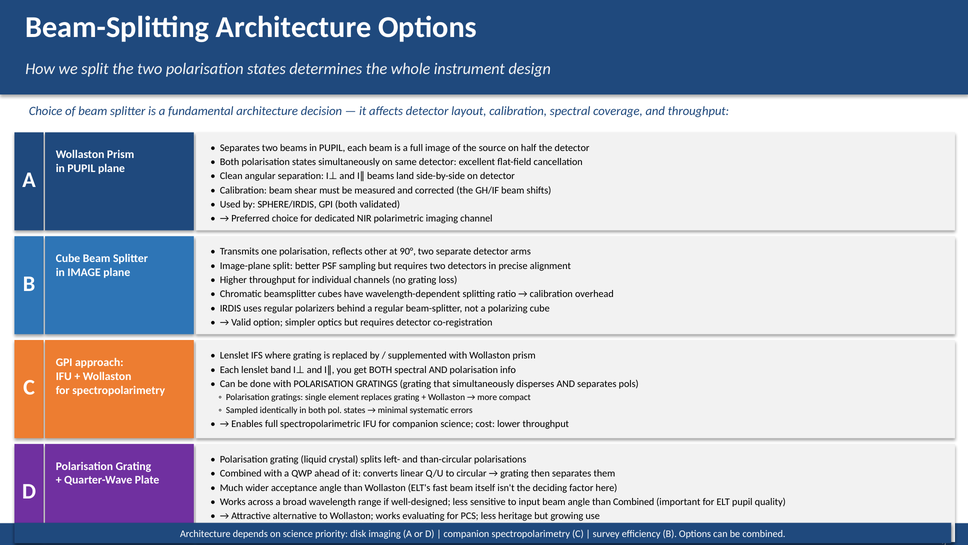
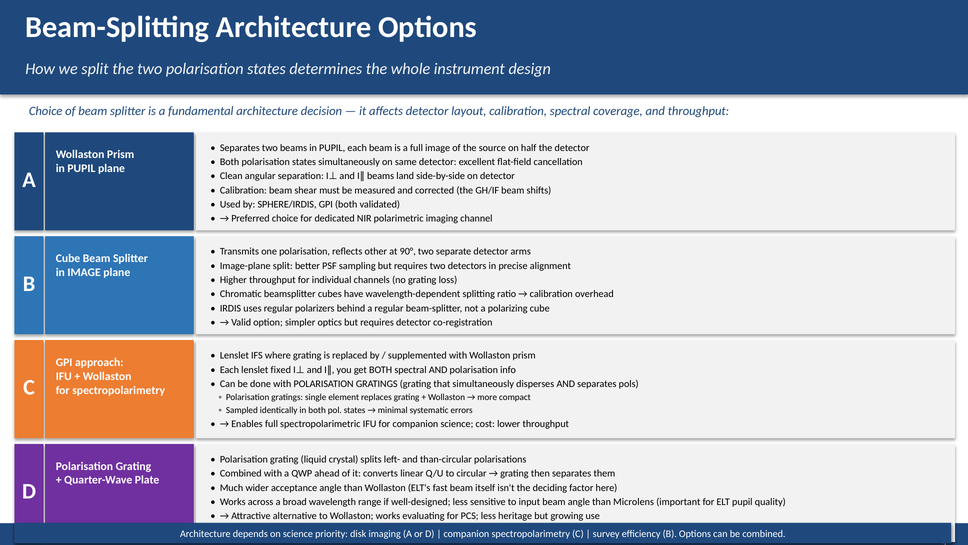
band: band -> fixed (281, 369)
than Combined: Combined -> Microlens (634, 502)
